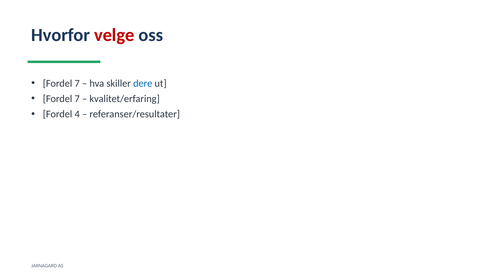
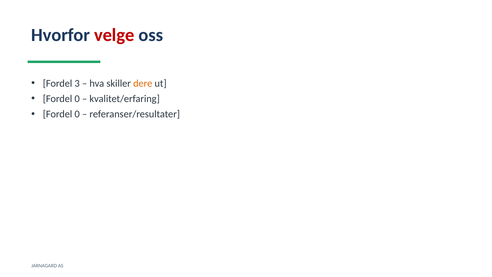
7: 7 -> 3 (77, 83)
dere colour: blue -> orange (143, 83)
7: 7 -> 0 (77, 99)
4: 4 -> 0 (77, 114)
